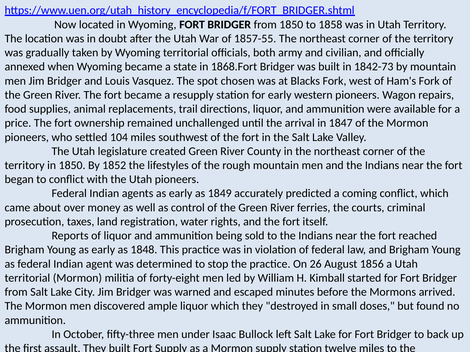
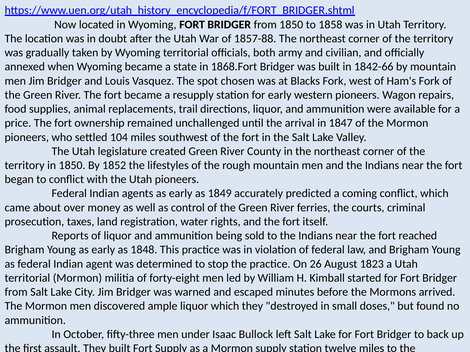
1857-55: 1857-55 -> 1857-88 (255, 39)
1842-73: 1842-73 -> 1842-66 (374, 67)
August 1856: 1856 -> 1823 (372, 264)
